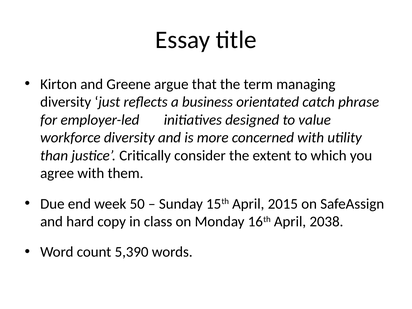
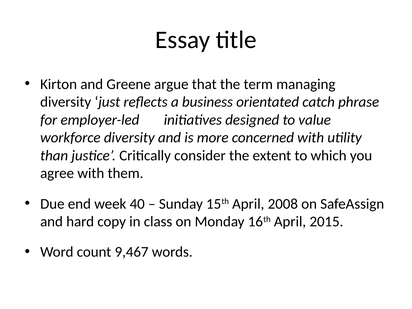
50: 50 -> 40 (137, 204)
2015: 2015 -> 2008 (283, 204)
2038: 2038 -> 2015 (326, 222)
5,390: 5,390 -> 9,467 (132, 252)
